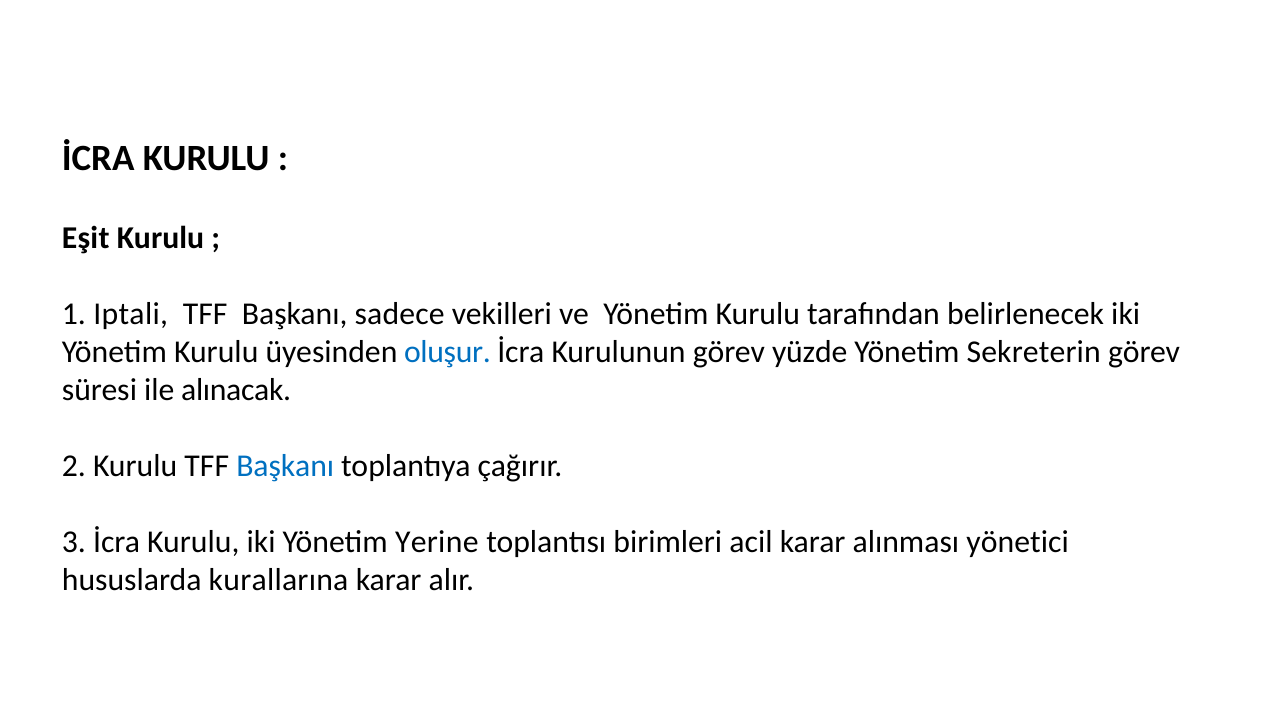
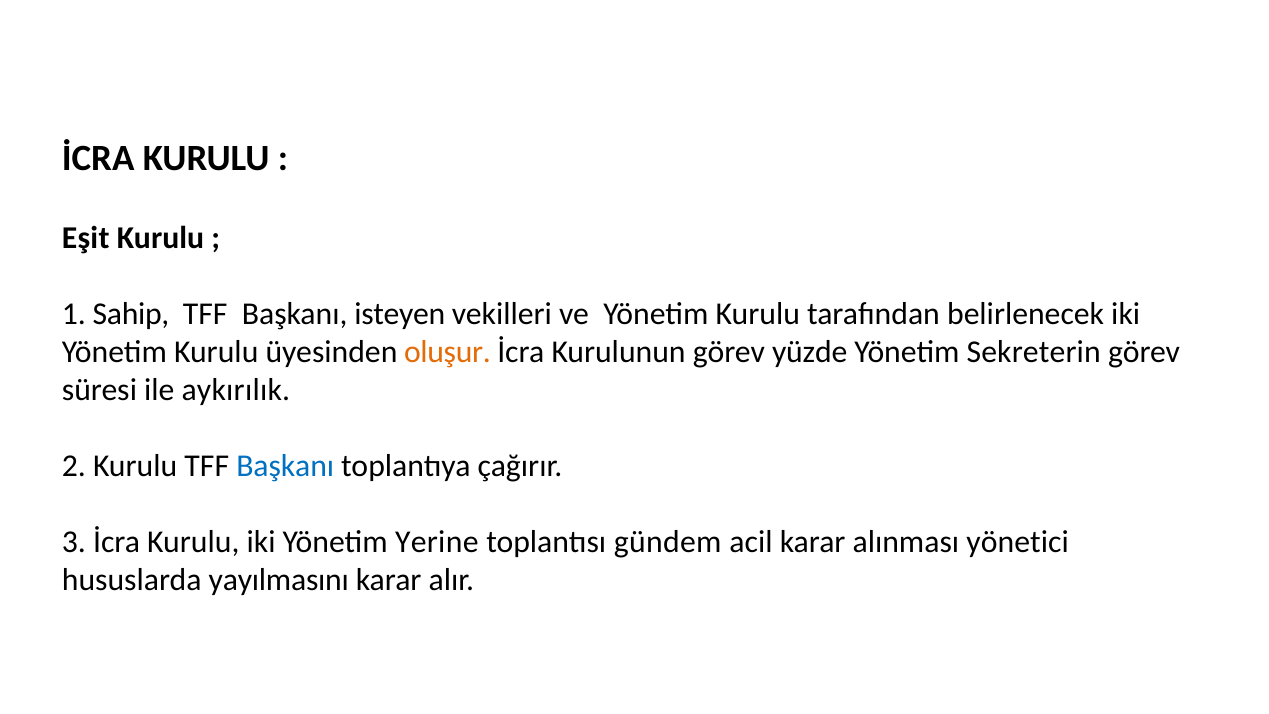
Iptali: Iptali -> Sahip (131, 314)
sadece: sadece -> isteyen (400, 314)
oluşur colour: blue -> orange (447, 352)
alınacak: alınacak -> aykırılık (236, 390)
birimleri: birimleri -> gündem (668, 542)
kurallarına: kurallarına -> yayılmasını (279, 580)
